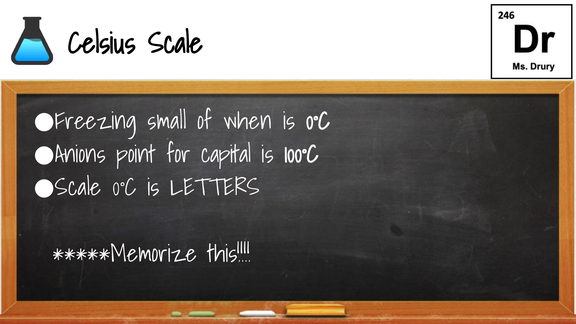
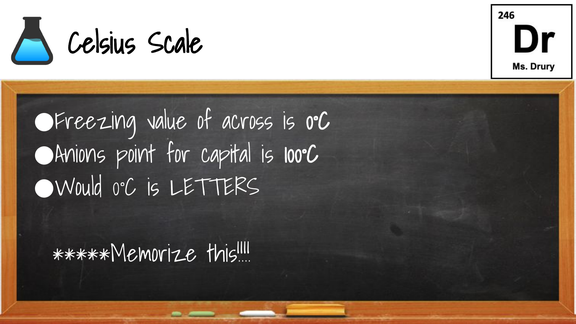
small: small -> value (167, 121)
when: when -> across (248, 121)
Scale: Scale -> Would (78, 188)
